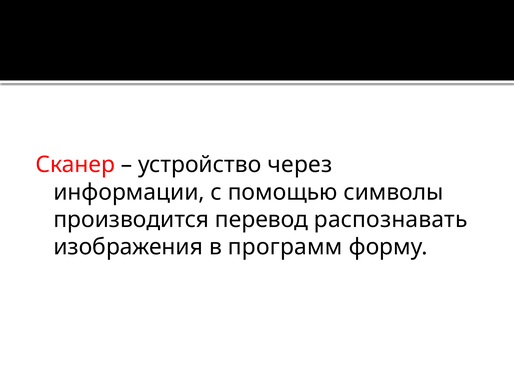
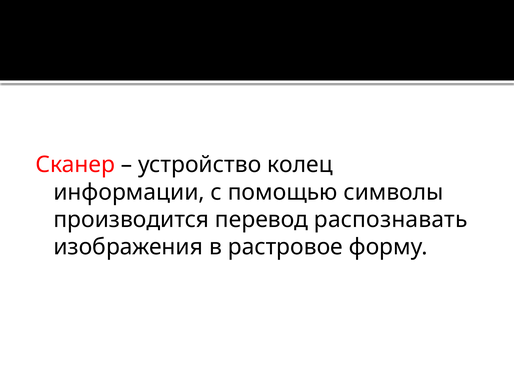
через: через -> колец (300, 165)
программ: программ -> растровое (285, 247)
